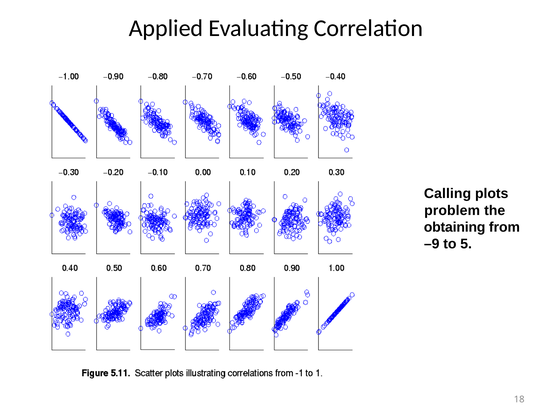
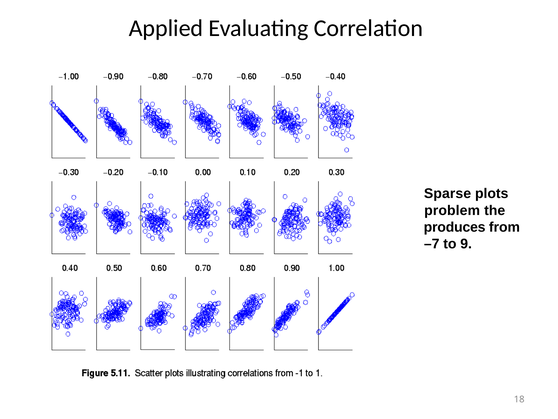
Calling: Calling -> Sparse (448, 193)
obtaining: obtaining -> produces (455, 227)
–9: –9 -> –7 (432, 244)
5: 5 -> 9 (466, 244)
